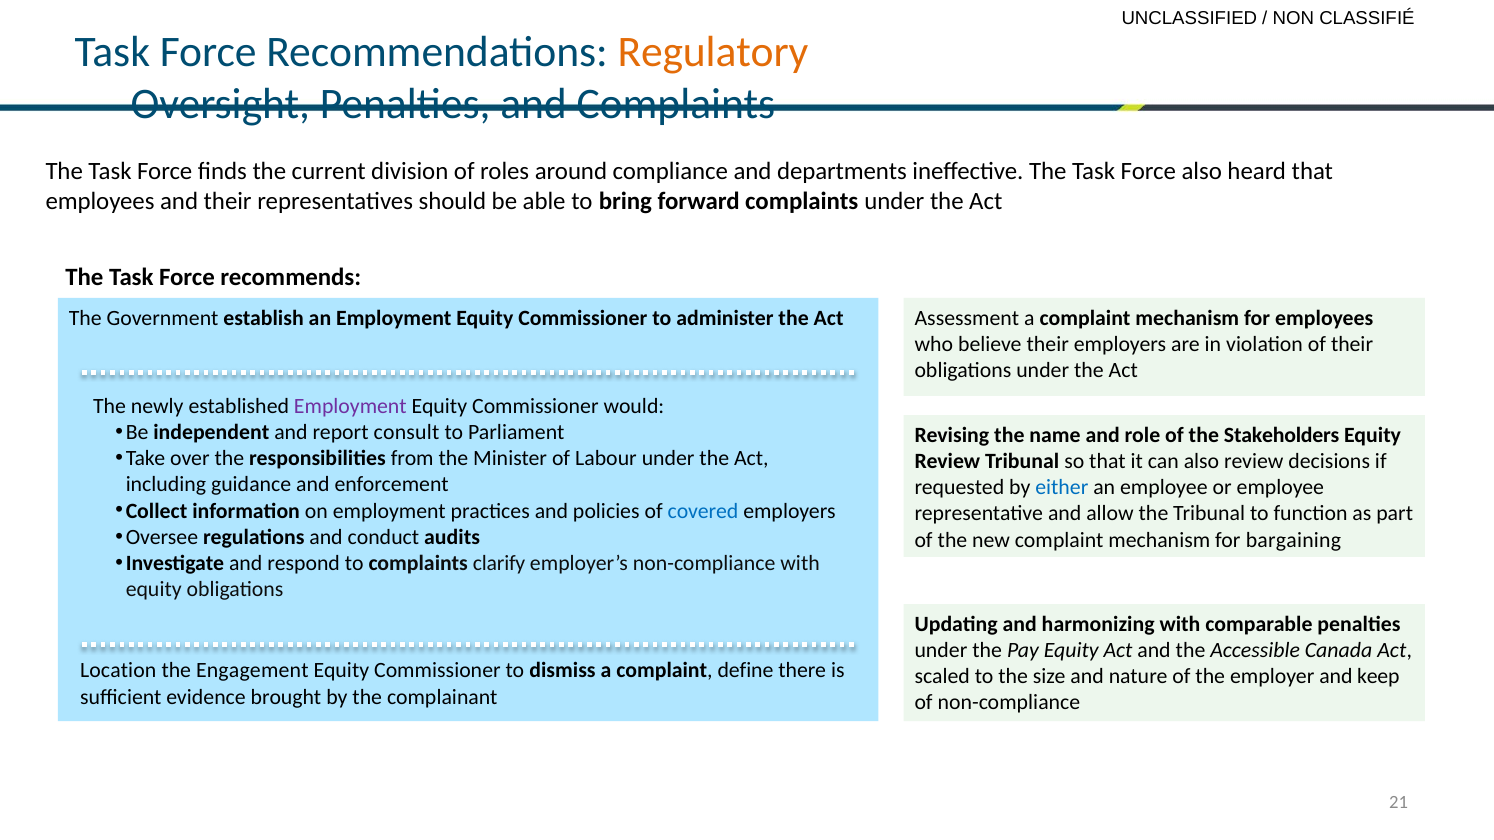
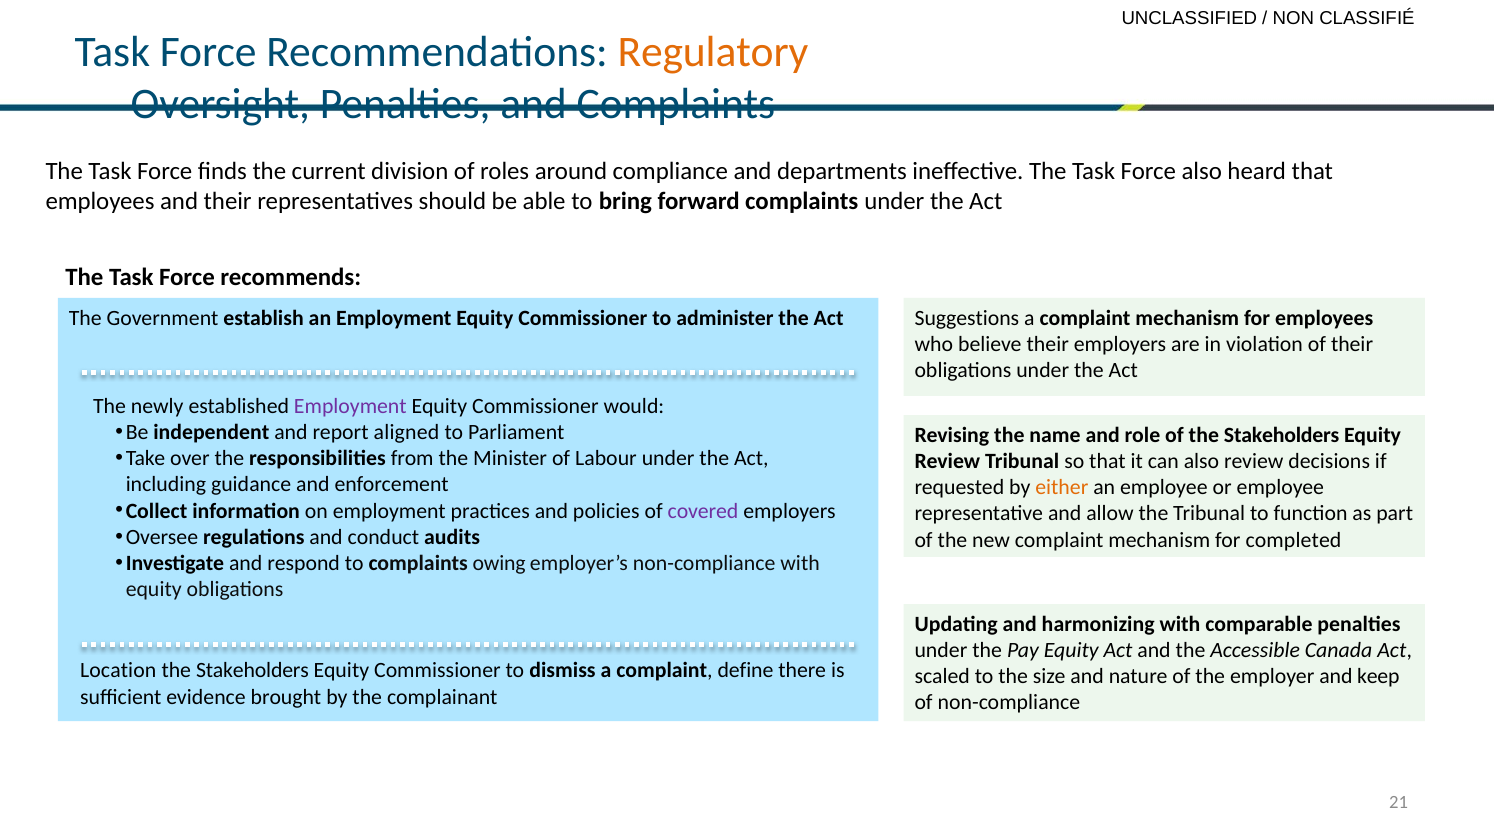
Assessment: Assessment -> Suggestions (967, 318)
consult: consult -> aligned (406, 433)
either colour: blue -> orange (1062, 488)
covered colour: blue -> purple (703, 511)
bargaining: bargaining -> completed (1293, 540)
clarify: clarify -> owing (499, 563)
Engagement: Engagement -> Stakeholders (252, 671)
